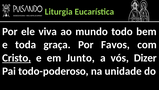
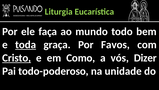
viva: viva -> faça (48, 31)
toda underline: none -> present (26, 44)
Junto: Junto -> Como (81, 58)
